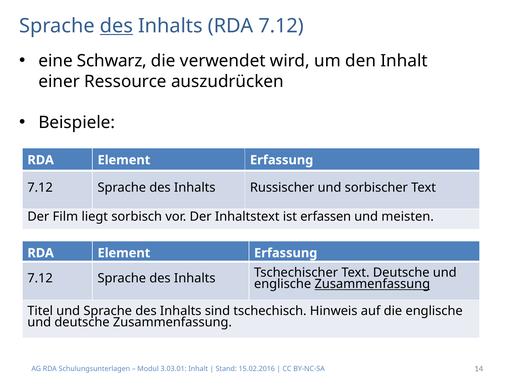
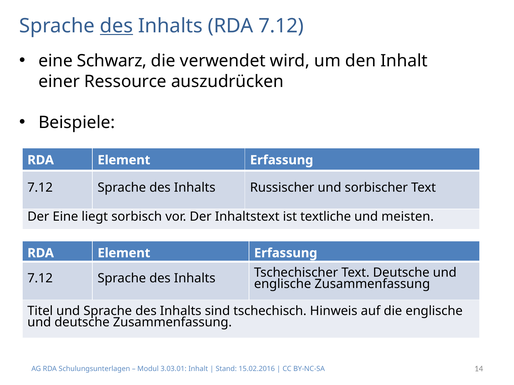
Der Film: Film -> Eine (65, 217)
erfassen: erfassen -> textliche (326, 217)
Zusammenfassung underline: present -> none (372, 284)
